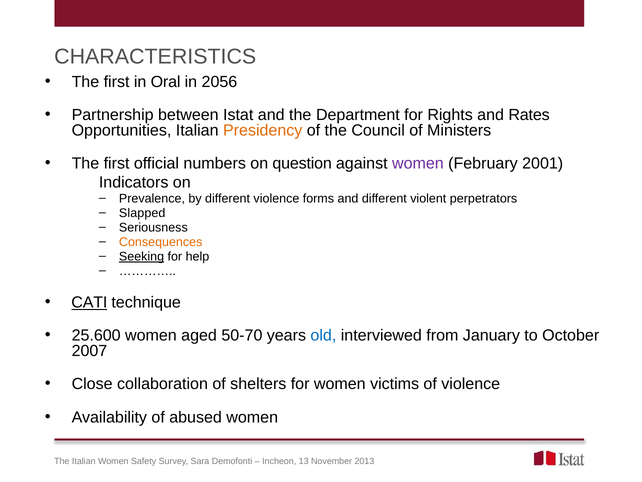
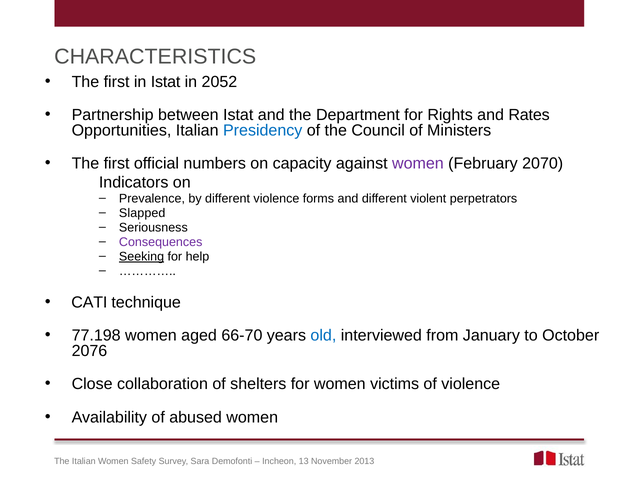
in Oral: Oral -> Istat (166, 82)
2056: 2056 -> 2052 (219, 82)
Presidency colour: orange -> blue (263, 130)
question: question -> capacity (302, 163)
2001: 2001 -> 2070 (543, 163)
Consequences colour: orange -> purple (161, 242)
CATI underline: present -> none (89, 302)
25.600: 25.600 -> 77.198 (96, 335)
50-70: 50-70 -> 66-70 (242, 335)
2007: 2007 -> 2076 (89, 351)
